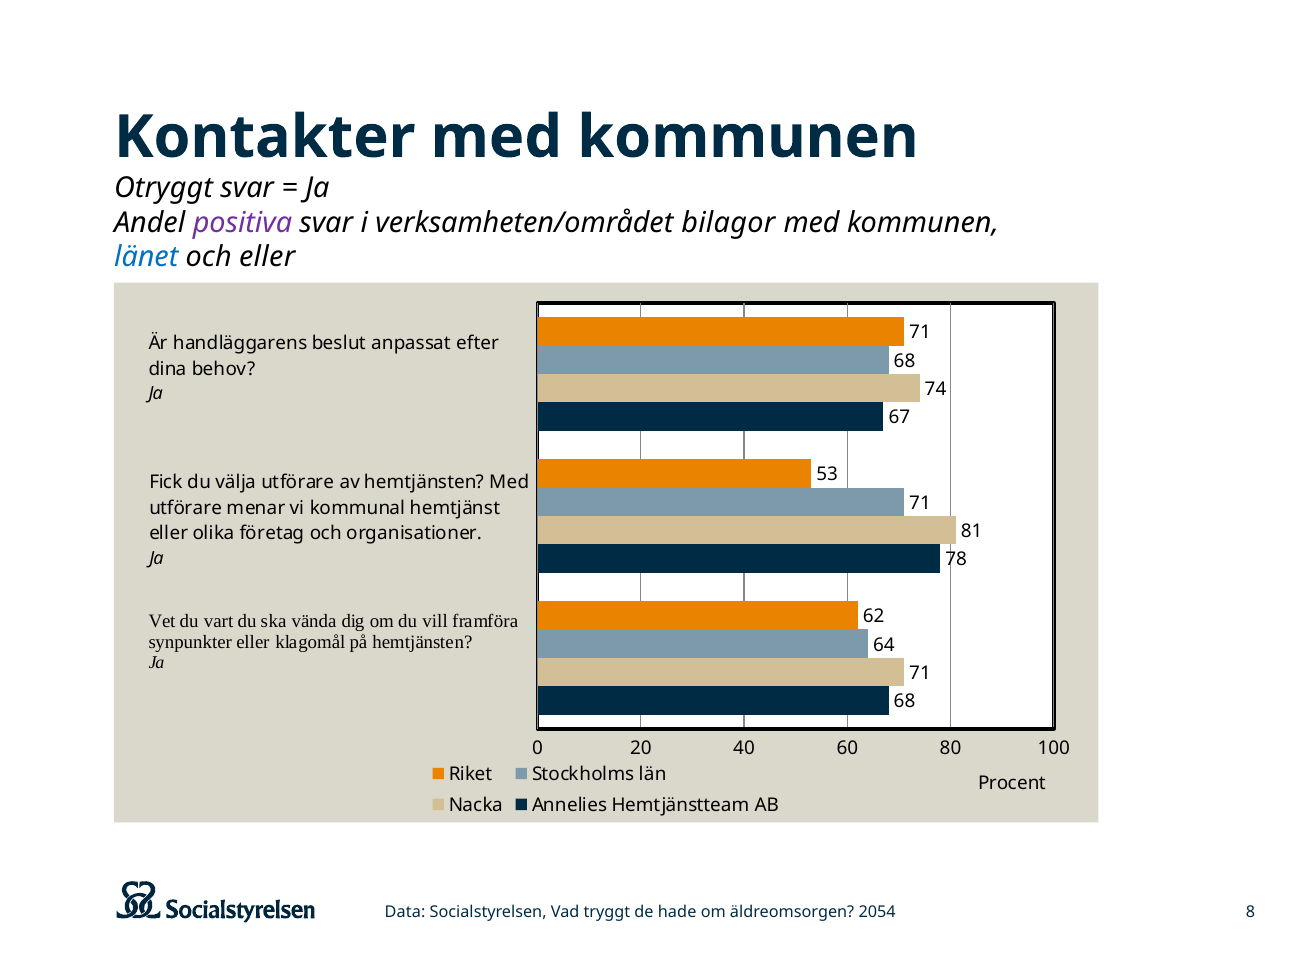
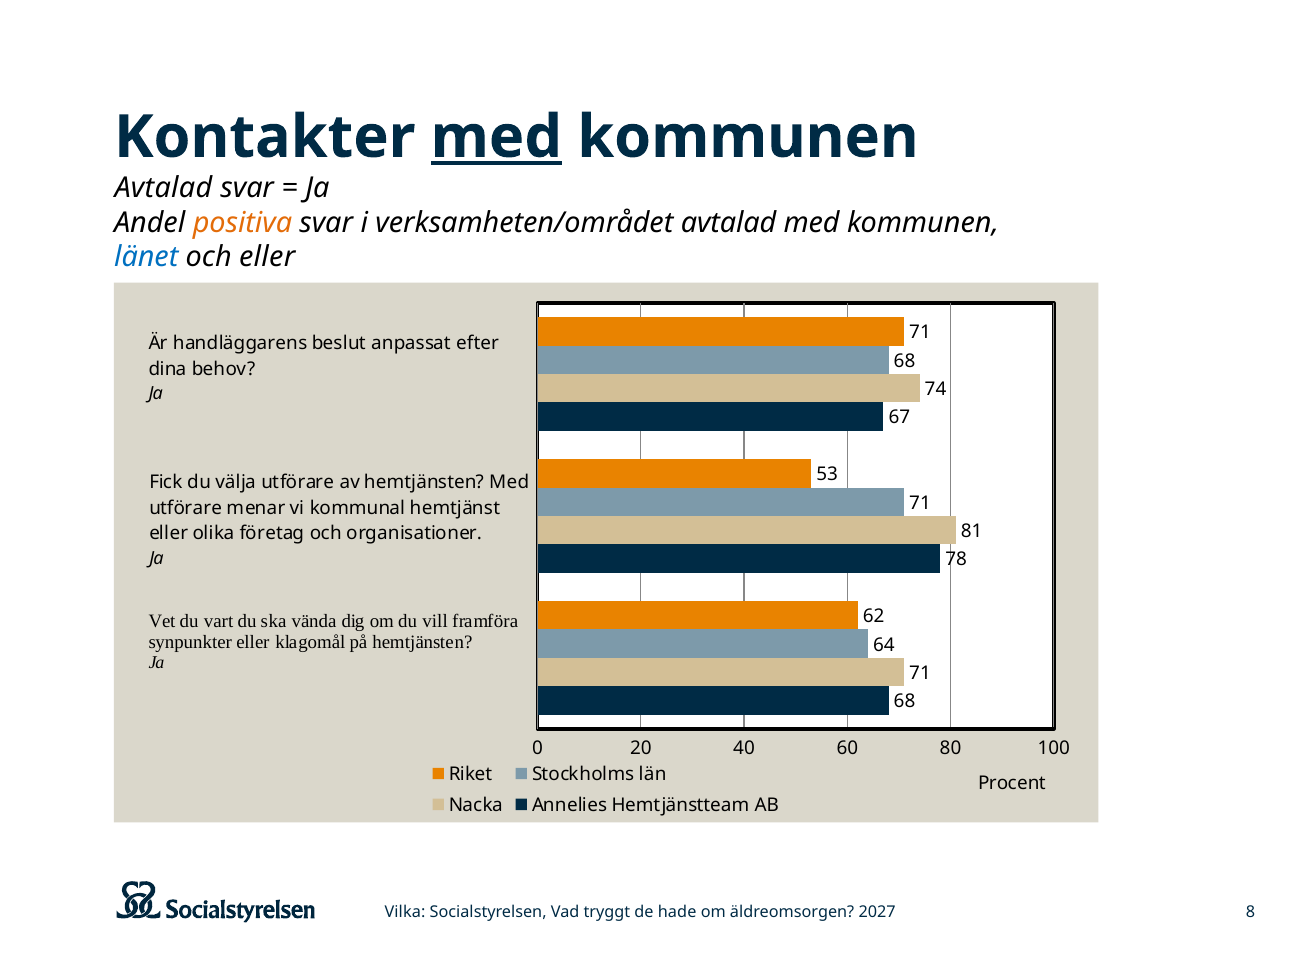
med underline: none -> present (496, 137)
Otryggt: Otryggt -> Avtalad (163, 188)
positiva colour: purple -> orange (242, 223)
verksamheten/området bilagor: bilagor -> avtalad (729, 223)
Data: Data -> Vilka (405, 912)
2054: 2054 -> 2027 (877, 912)
